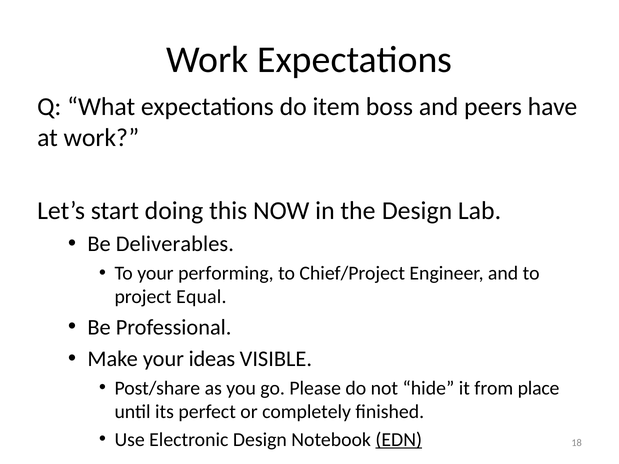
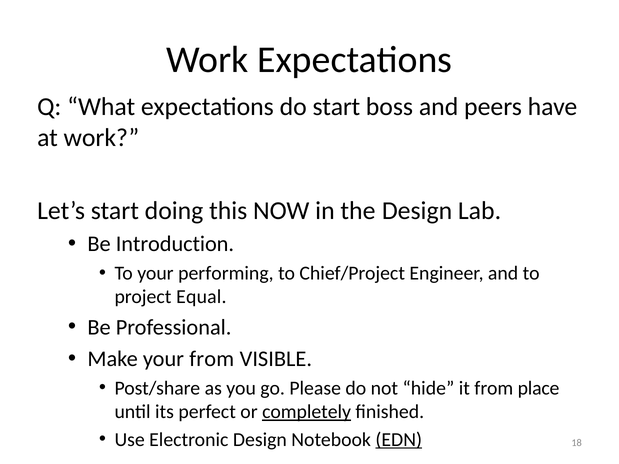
do item: item -> start (336, 107)
Deliverables: Deliverables -> Introduction (175, 244)
your ideas: ideas -> from (212, 359)
completely underline: none -> present (307, 412)
